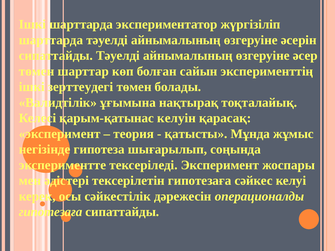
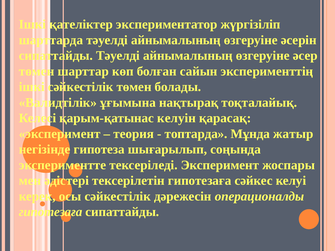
Ішкі шарттарда: шарттарда -> қателіктер (81, 24)
ішкі зерттеудегі: зерттеудегі -> сәйкестілік (81, 87)
қатысты: қатысты -> топтарда (196, 134)
жұмыс: жұмыс -> жатыр (293, 134)
